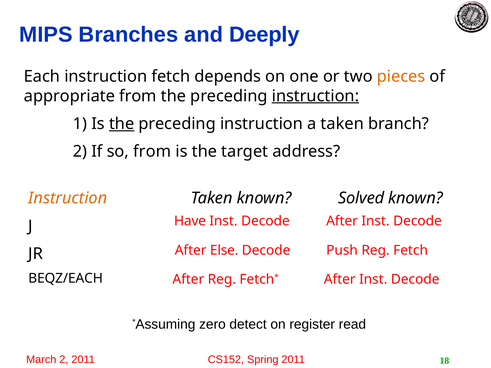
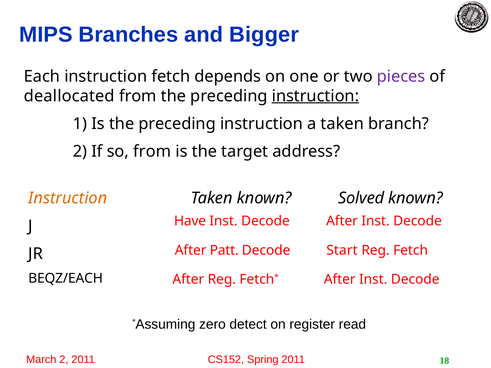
Deeply: Deeply -> Bigger (264, 35)
pieces colour: orange -> purple (401, 76)
appropriate: appropriate -> deallocated (69, 96)
the underline: present -> none (122, 124)
Else: Else -> Patt (224, 250)
Push: Push -> Start (342, 250)
